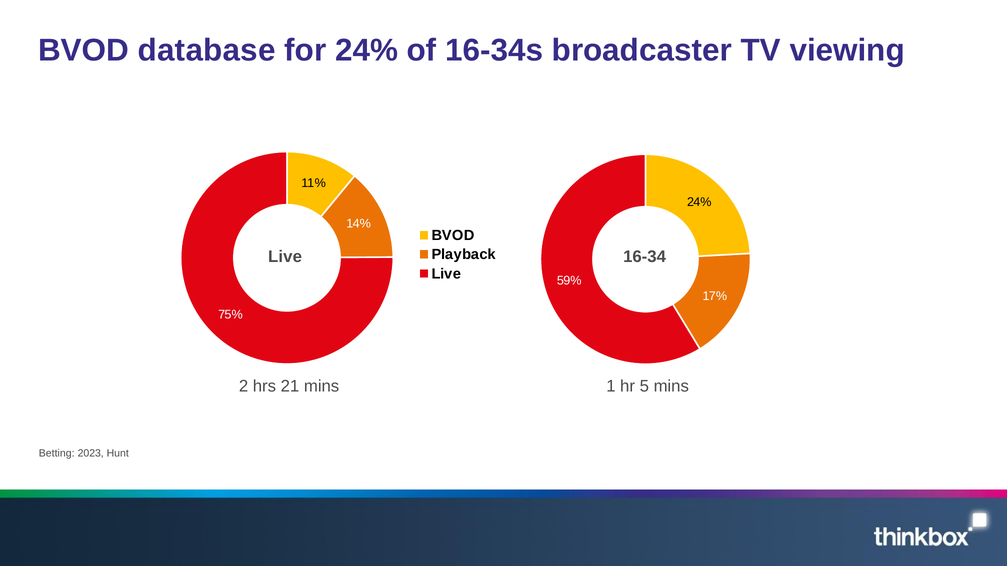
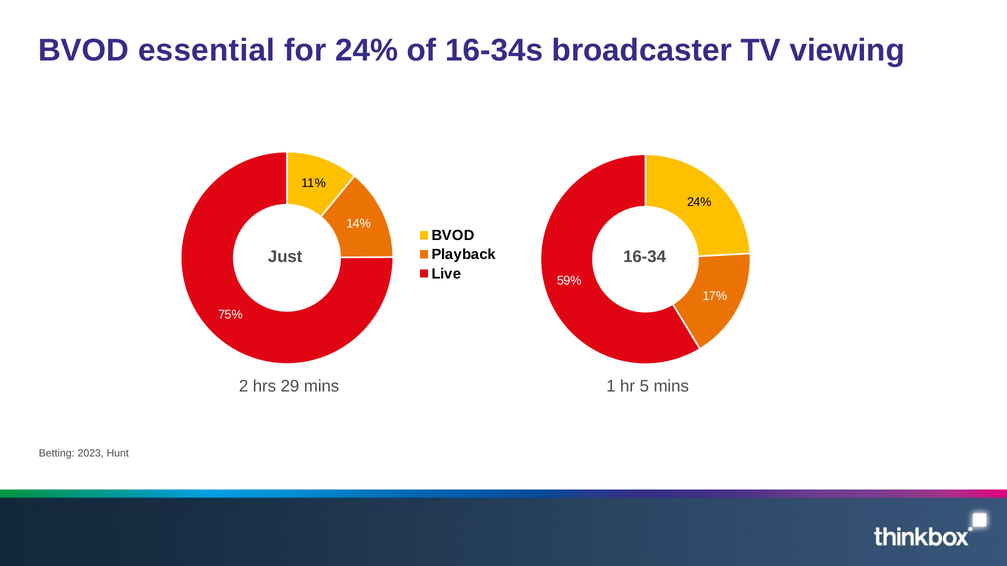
database: database -> essential (207, 50)
Live: Live -> Just (285, 257)
21: 21 -> 29 (290, 387)
